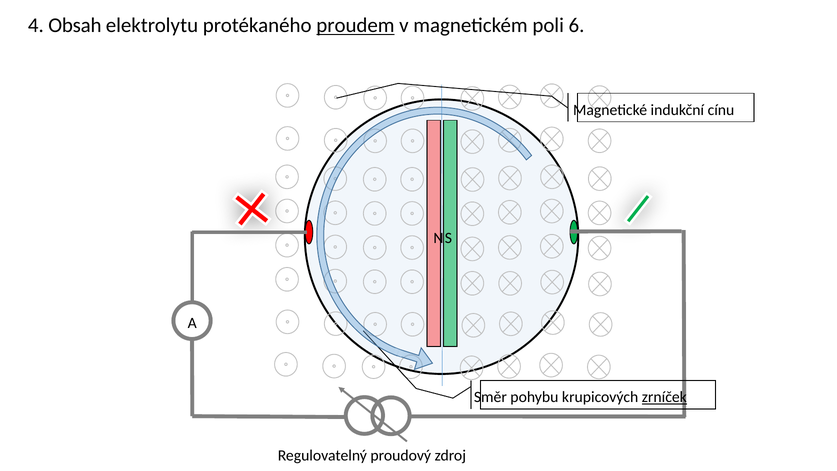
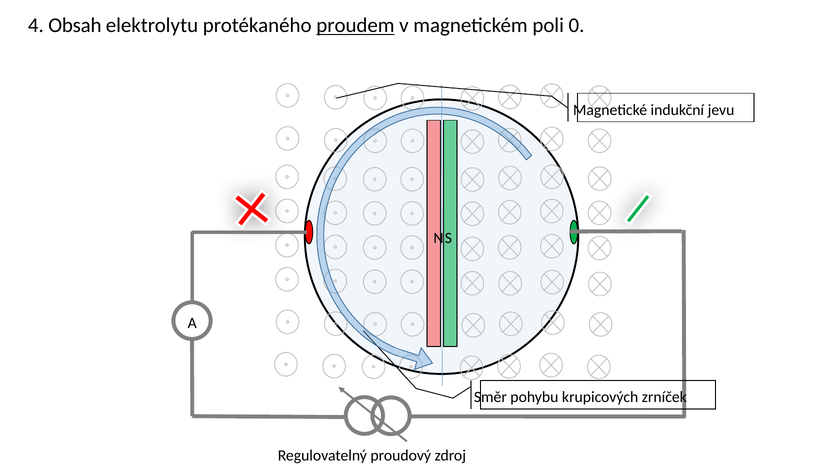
6: 6 -> 0 (577, 26)
cínu: cínu -> jevu (721, 110)
zrníček underline: present -> none (664, 397)
